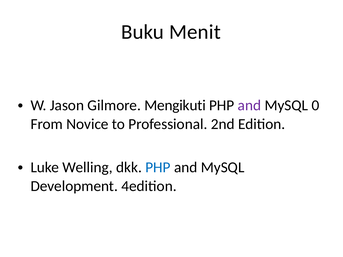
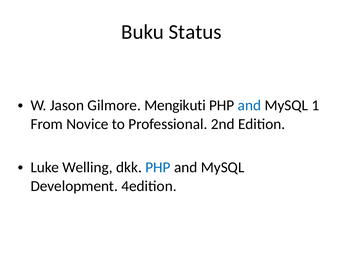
Menit: Menit -> Status (195, 32)
and colour: purple -> blue (249, 106)
0: 0 -> 1 (315, 106)
